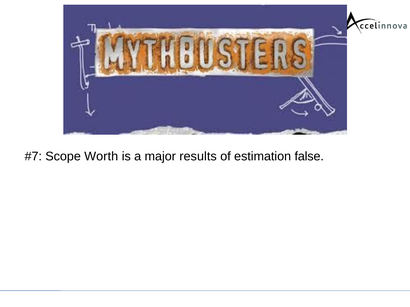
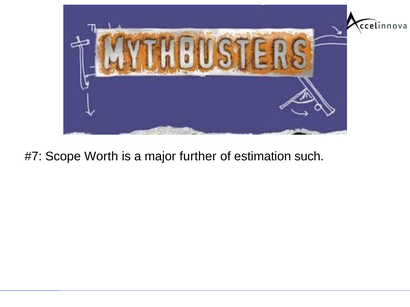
results: results -> further (198, 157)
false: false -> such (309, 157)
